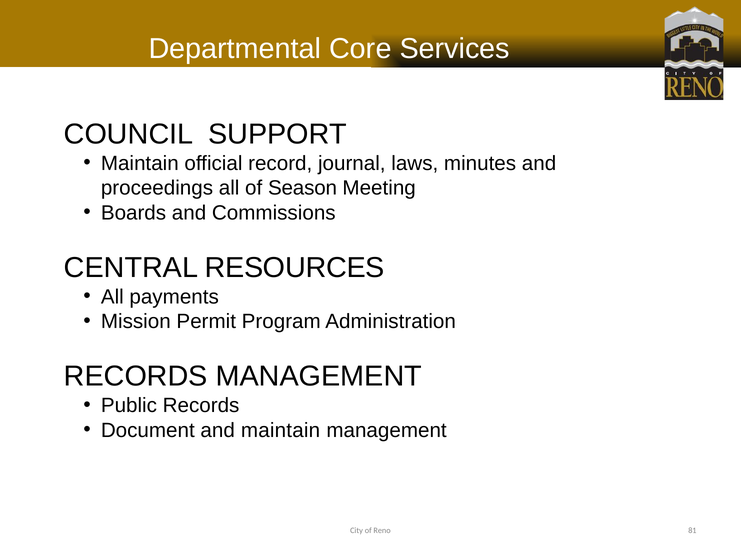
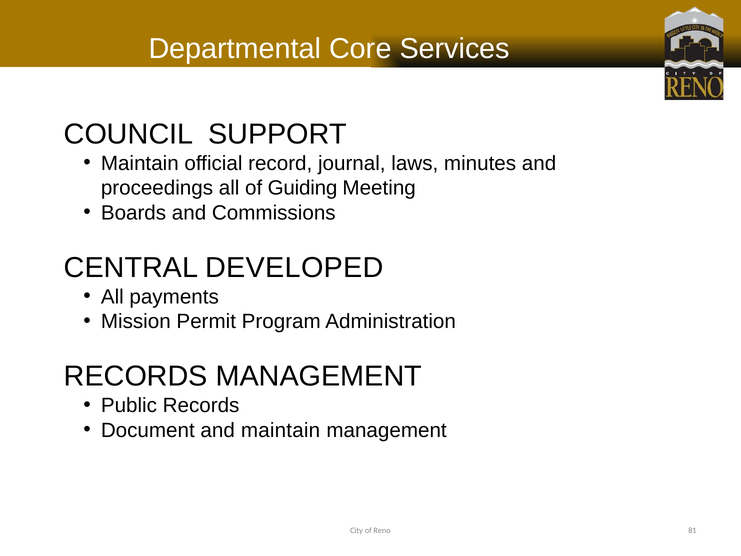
Season: Season -> Guiding (303, 188)
RESOURCES: RESOURCES -> DEVELOPED (294, 268)
